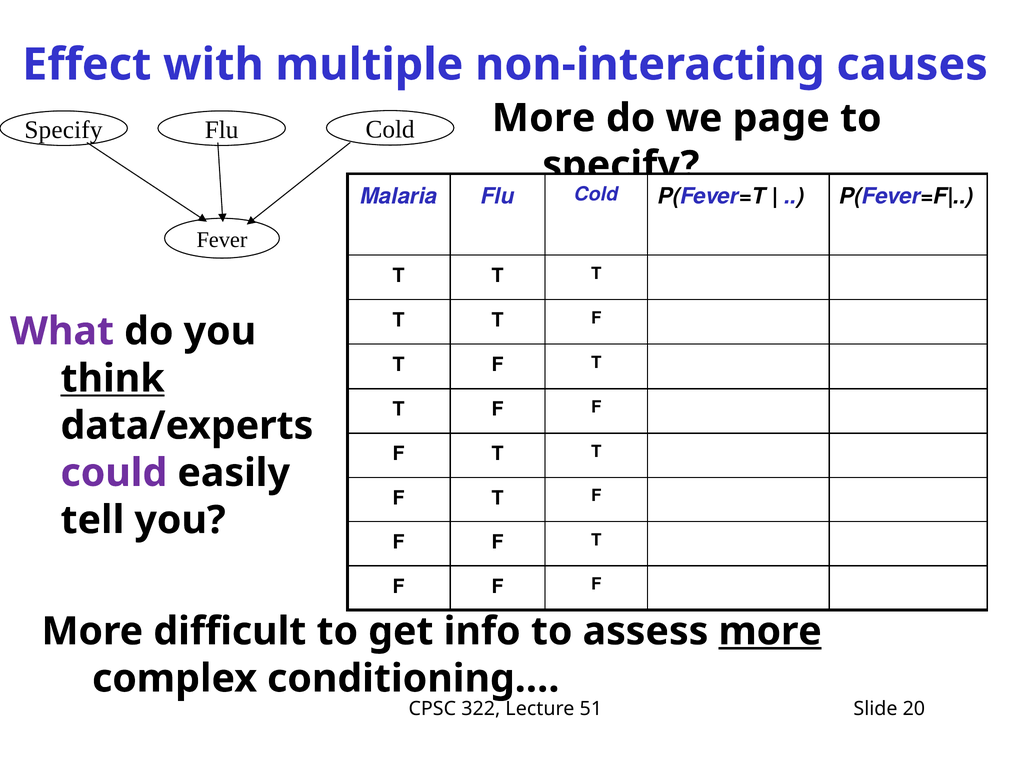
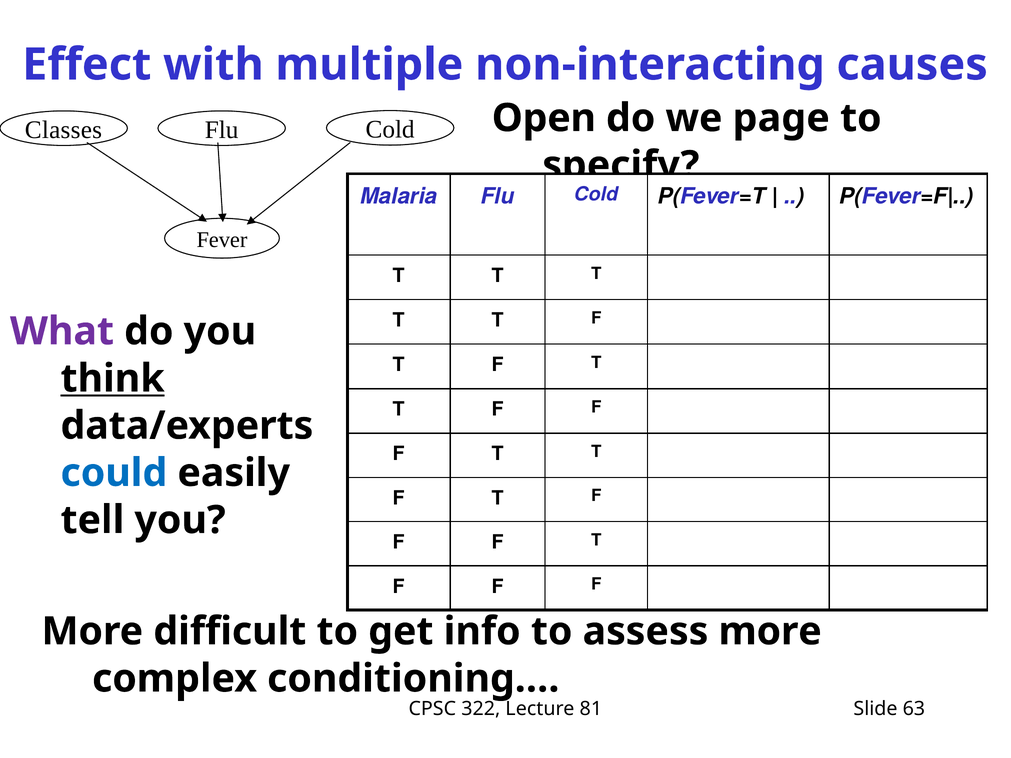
Cold More: More -> Open (544, 118)
Specify: Specify -> Classes (63, 130)
could colour: purple -> blue (114, 473)
more underline: present -> none (770, 632)
51: 51 -> 81 (591, 709)
20: 20 -> 63 (914, 709)
